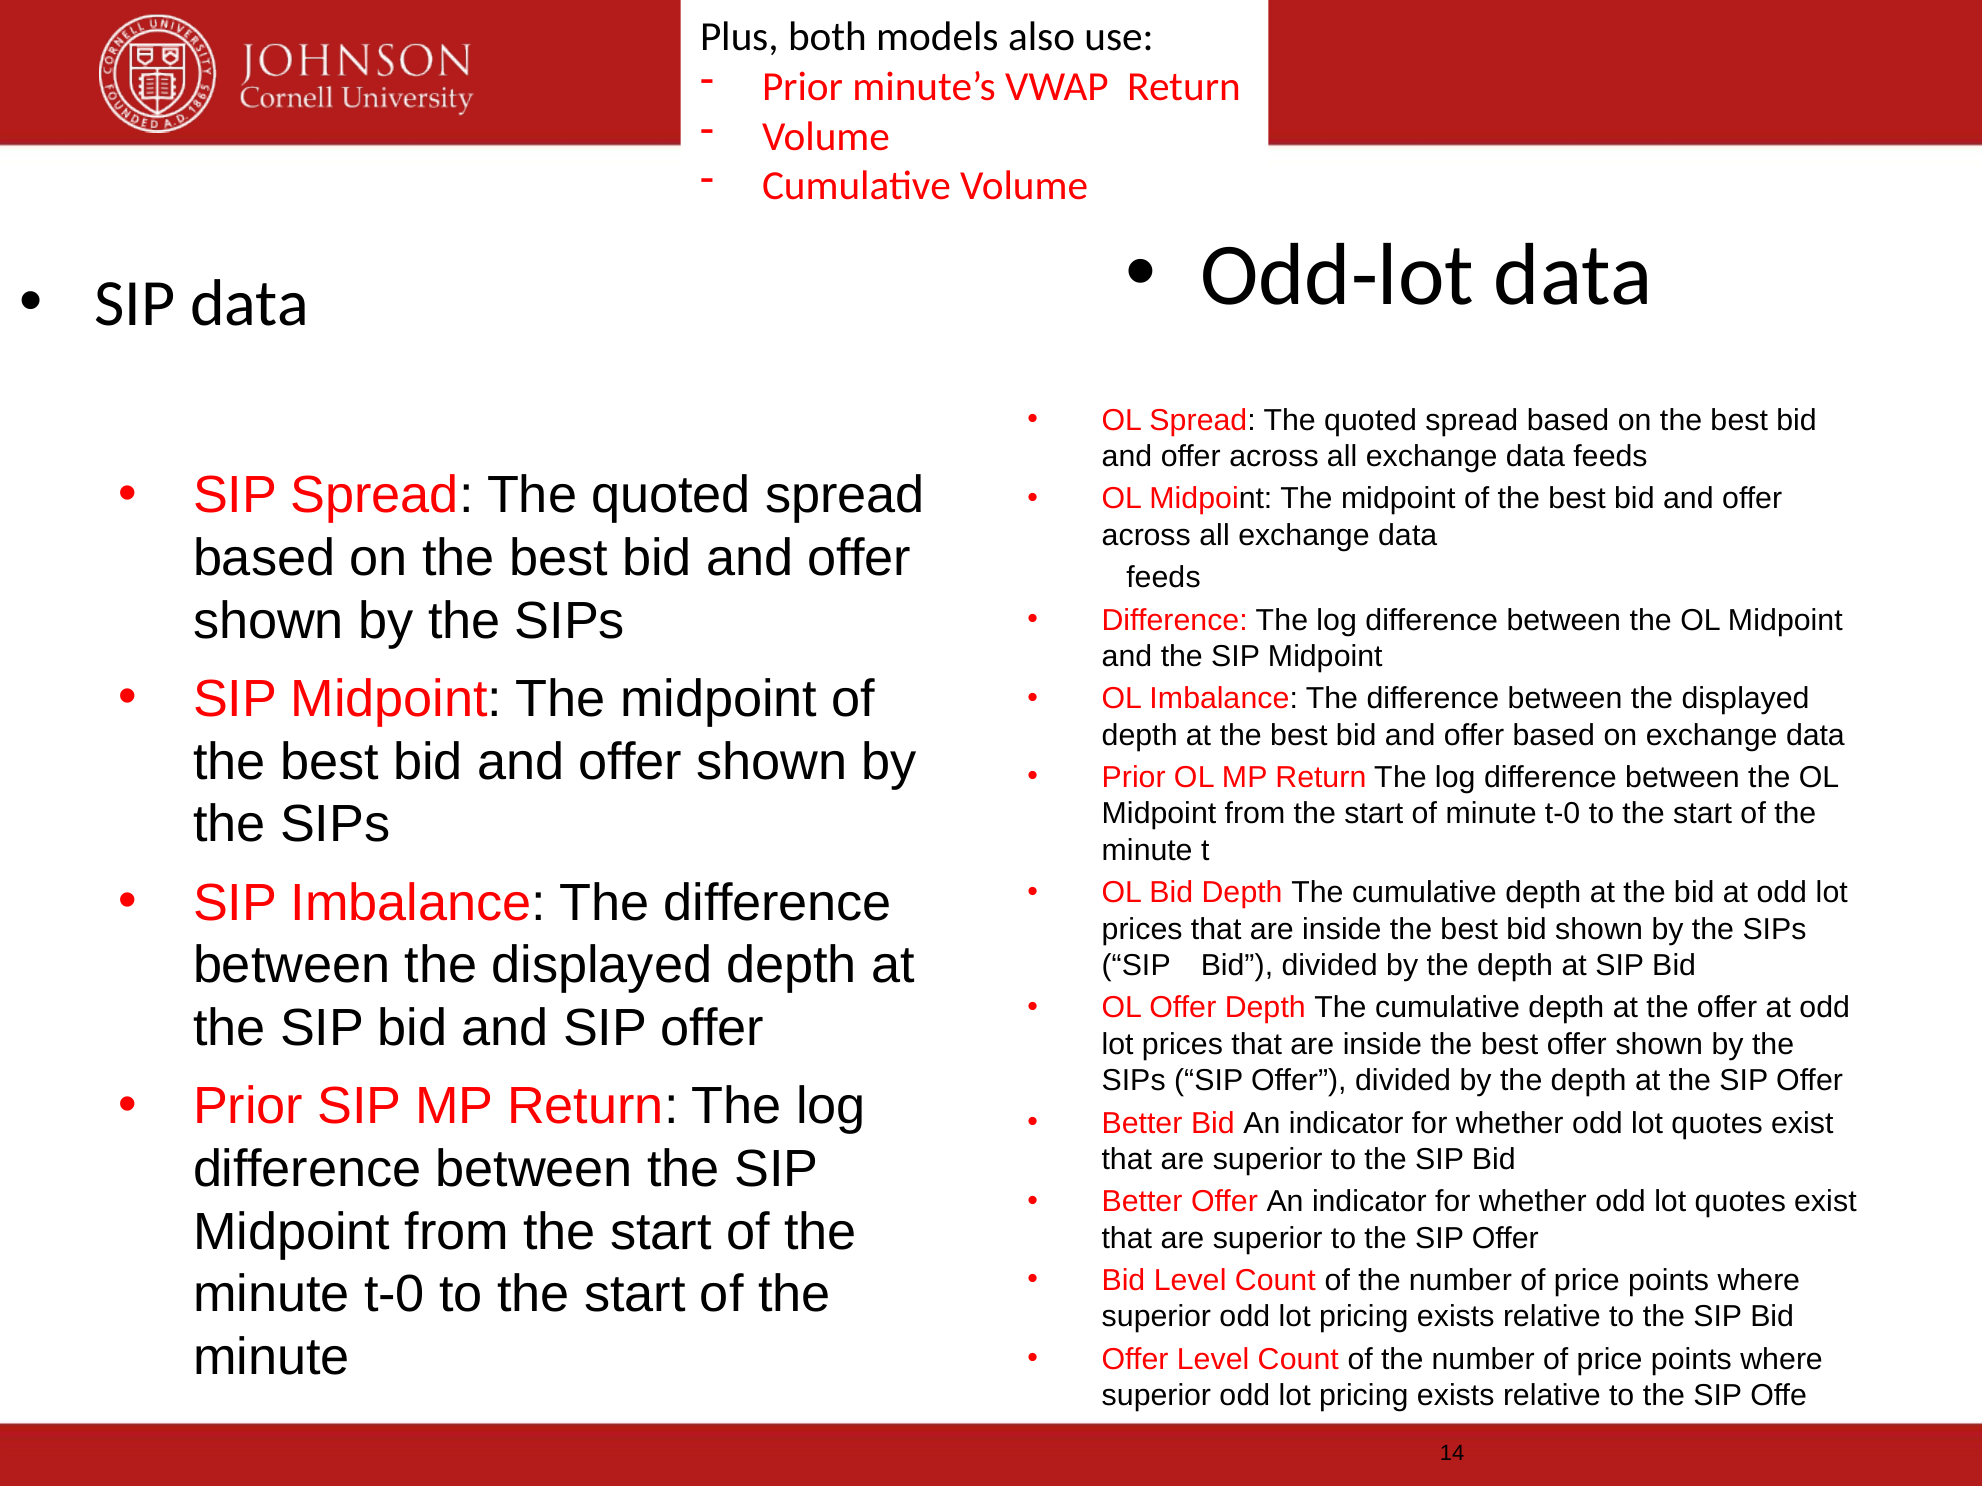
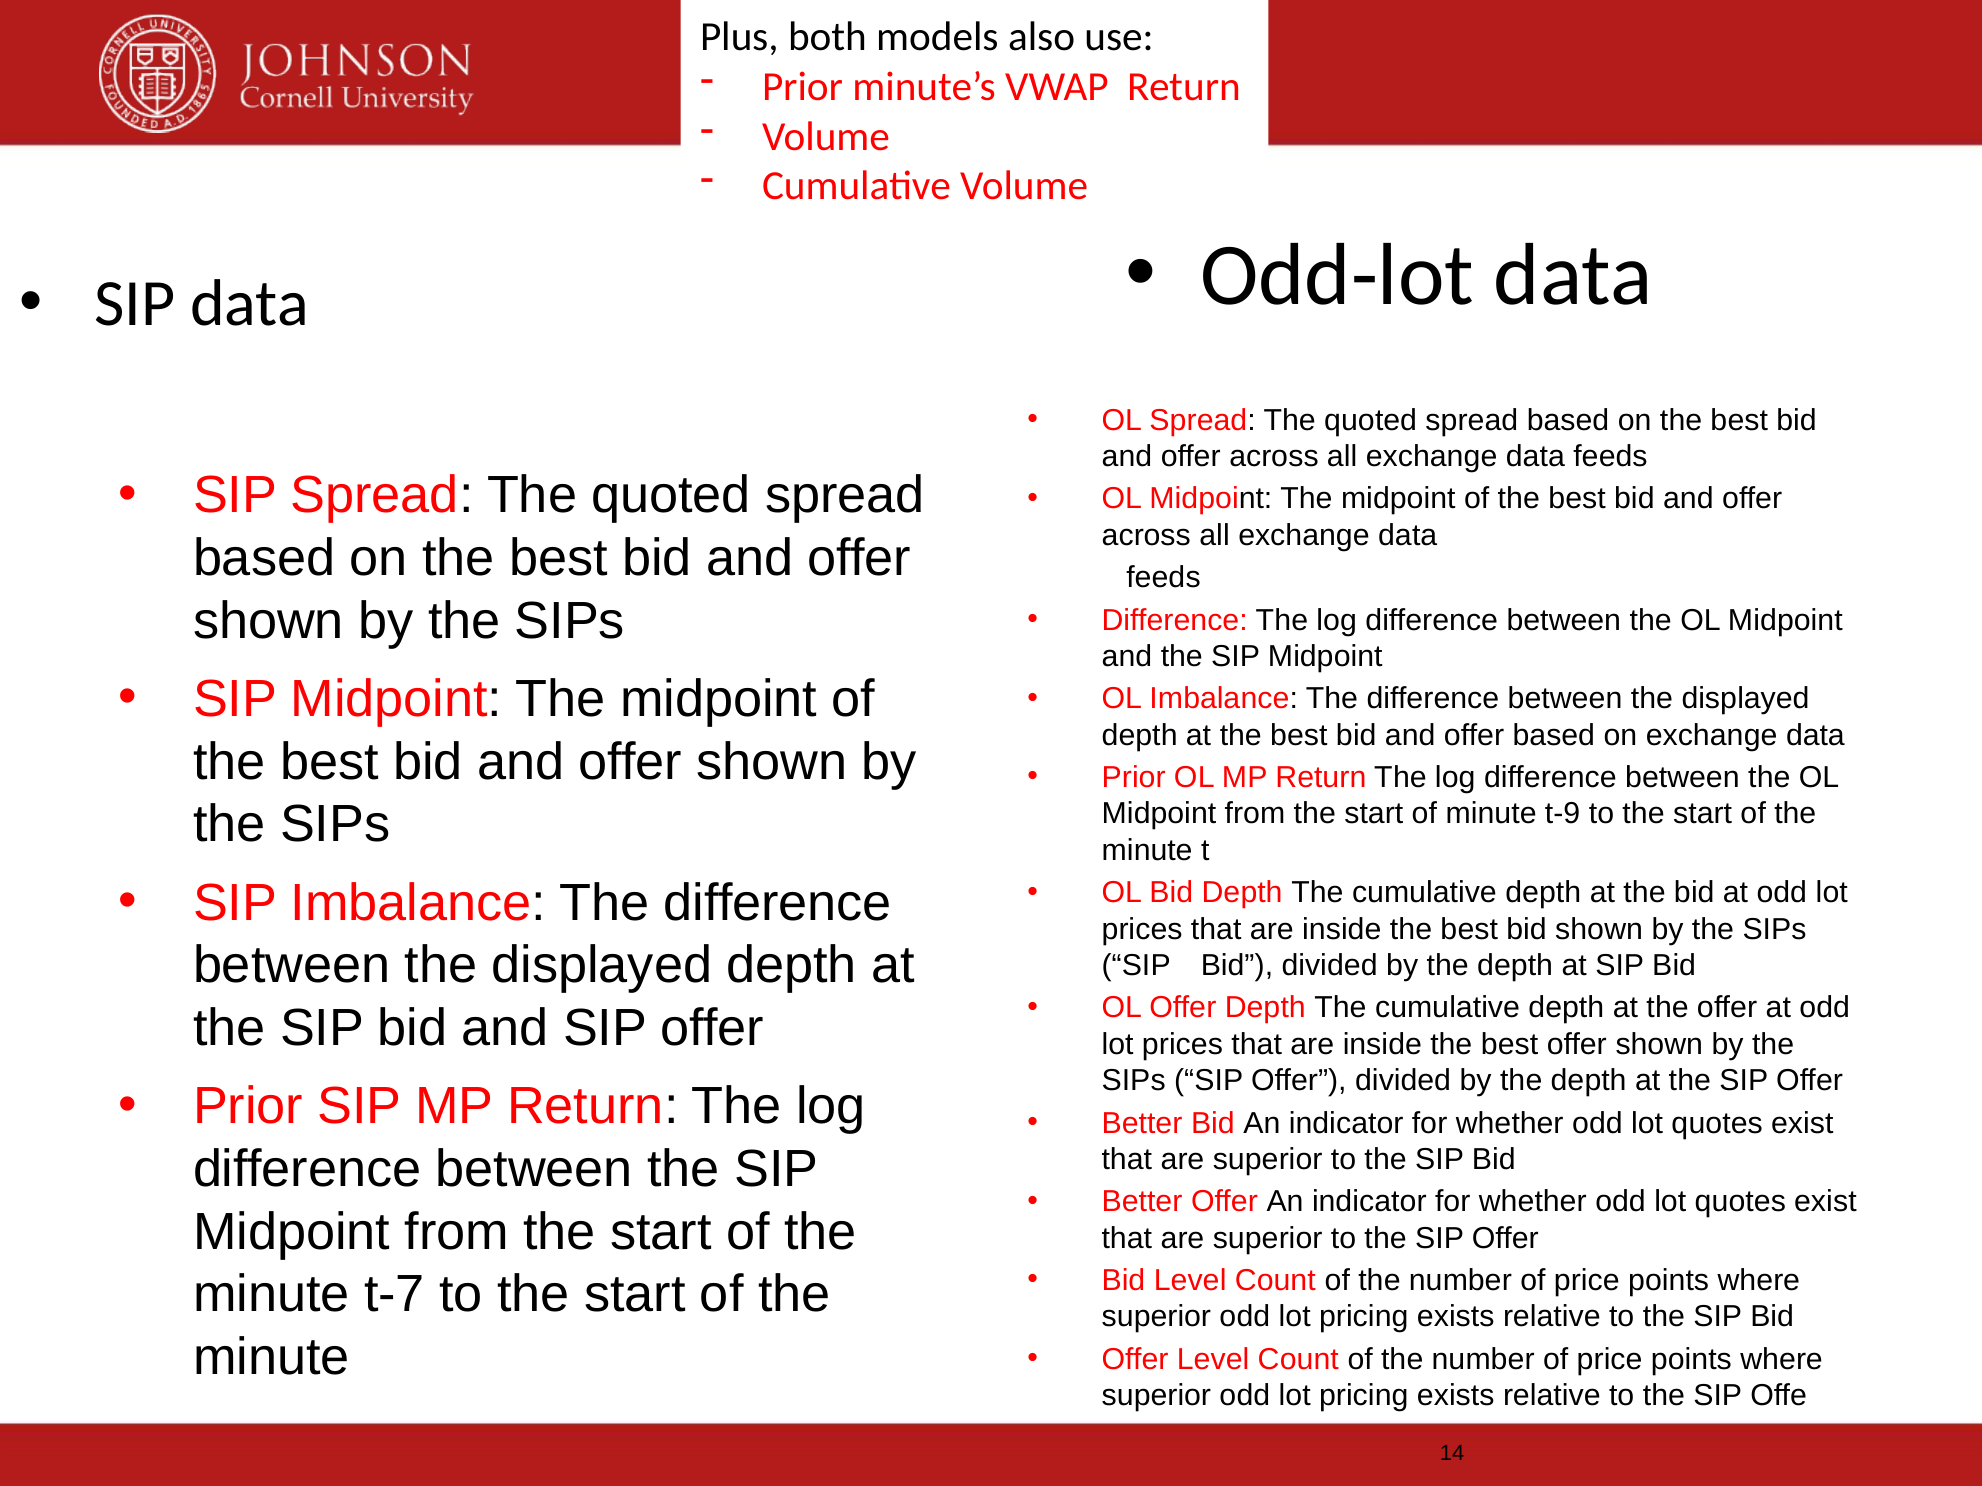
of minute t-0: t-0 -> t-9 (1563, 814)
t-0: t-0 -> t-7 (395, 1295)
